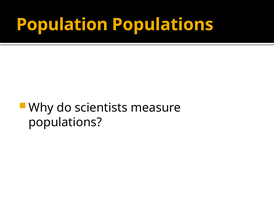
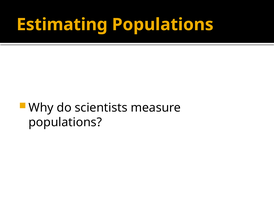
Population: Population -> Estimating (62, 25)
